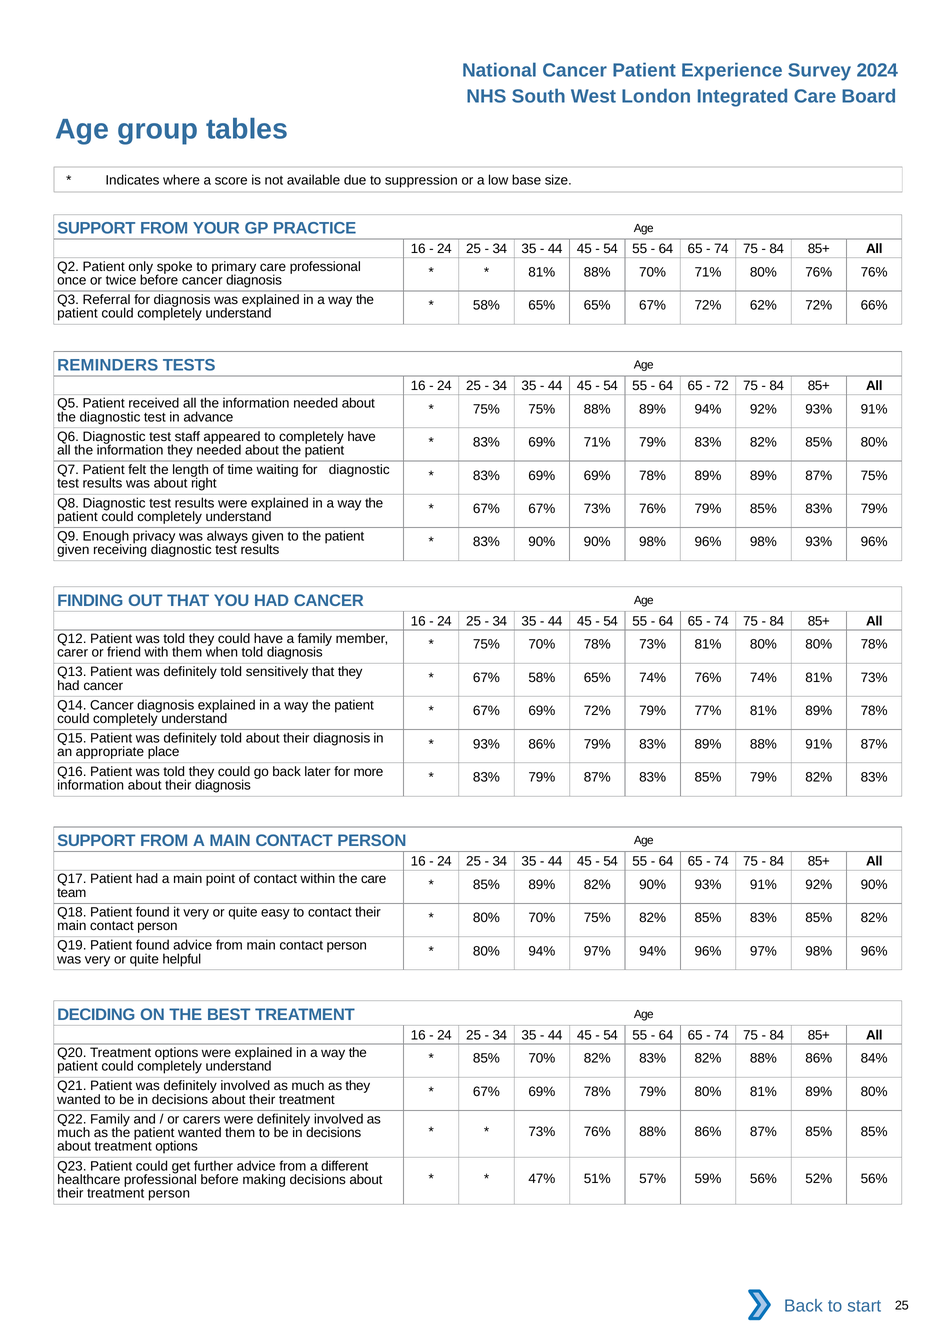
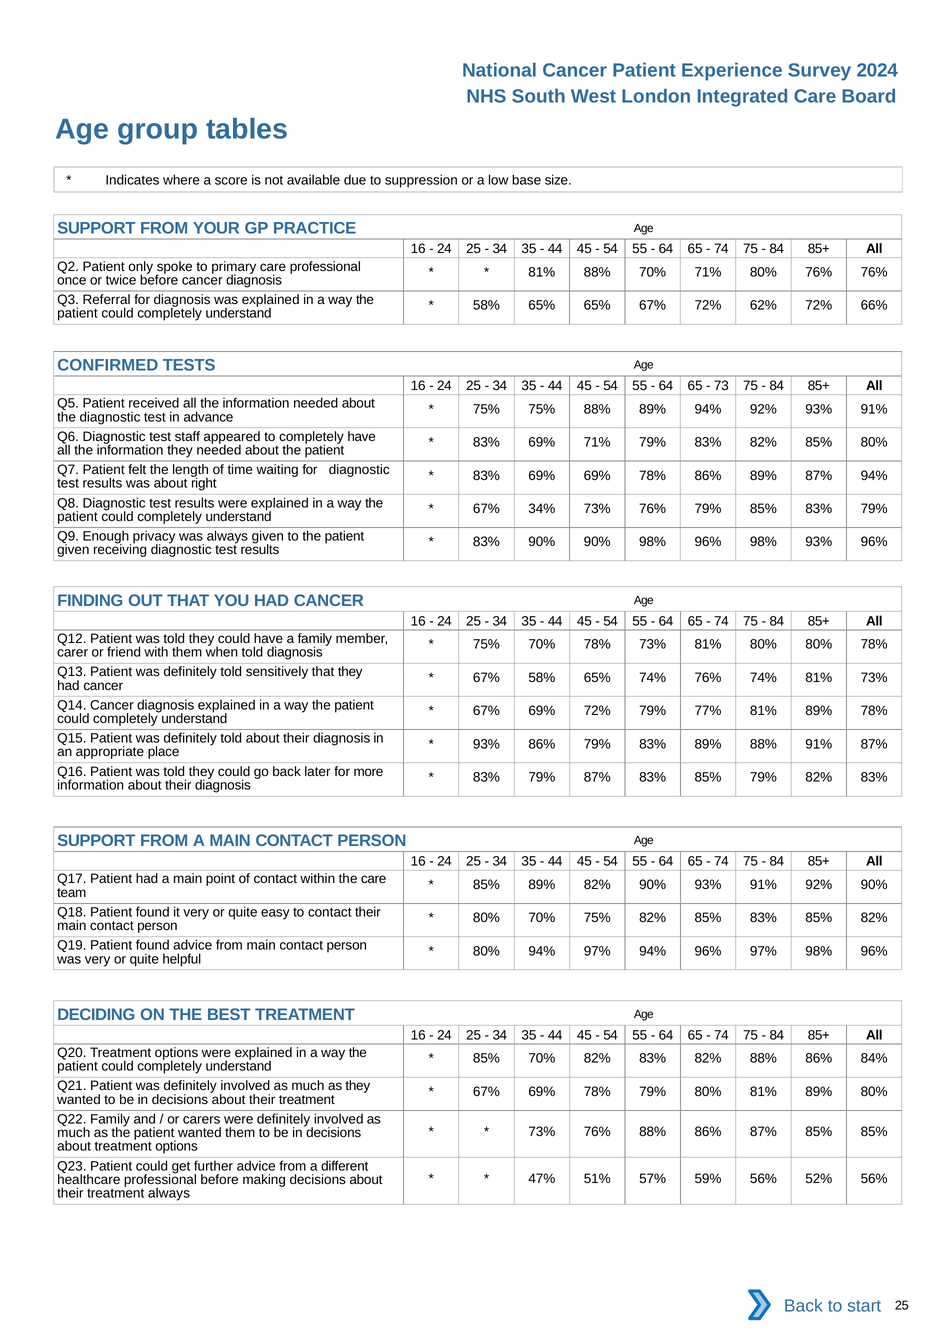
REMINDERS: REMINDERS -> CONFIRMED (108, 365)
72: 72 -> 73 (721, 386)
78% 89%: 89% -> 86% (708, 475)
87% 75%: 75% -> 94% (874, 475)
67% 67%: 67% -> 34% (542, 509)
treatment person: person -> always (169, 1193)
